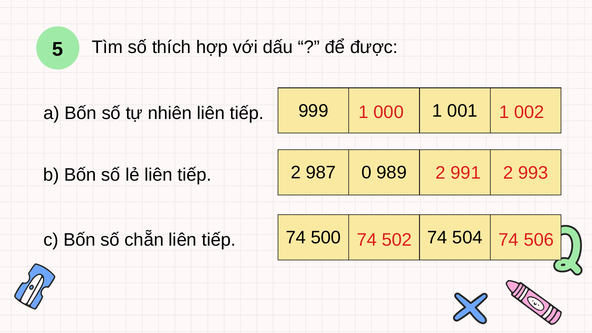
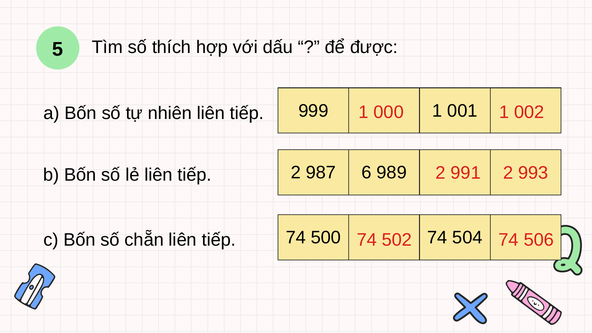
0: 0 -> 6 (367, 173)
